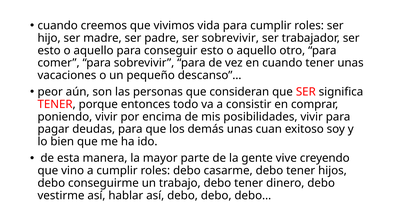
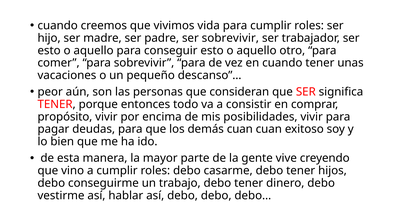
poniendo: poniendo -> propósito (65, 117)
demás unas: unas -> cuan (240, 129)
